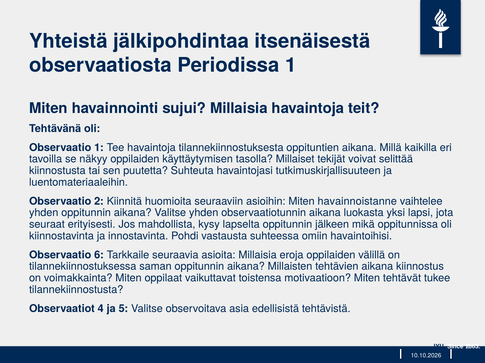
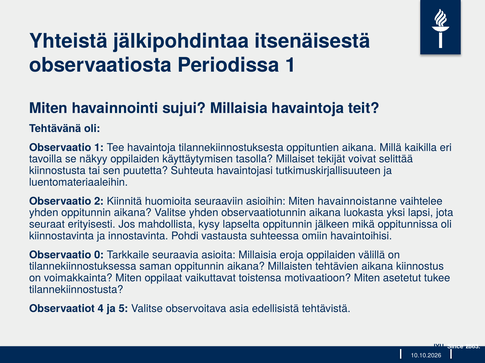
6: 6 -> 0 (99, 255)
tehtävät: tehtävät -> asetetut (402, 279)
